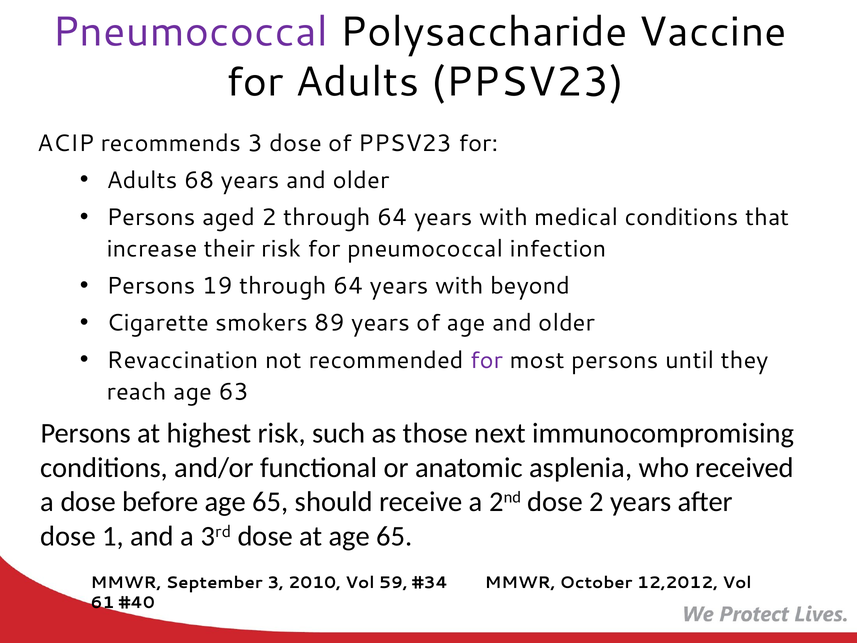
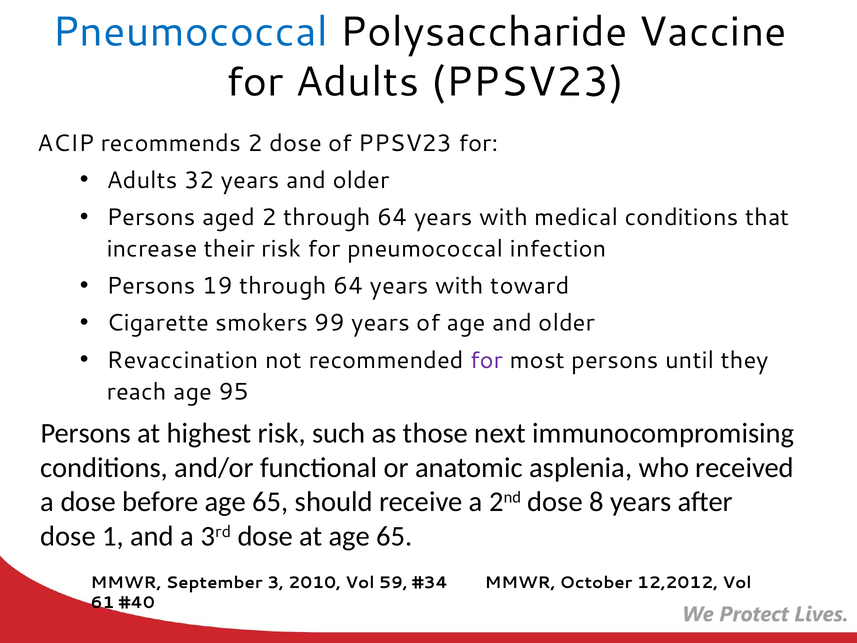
Pneumococcal colour: purple -> blue (190, 32)
recommends 3: 3 -> 2 (255, 143)
68: 68 -> 32 (199, 180)
beyond: beyond -> toward (530, 286)
89: 89 -> 99 (330, 323)
63: 63 -> 95 (234, 391)
dose 2: 2 -> 8 (597, 502)
